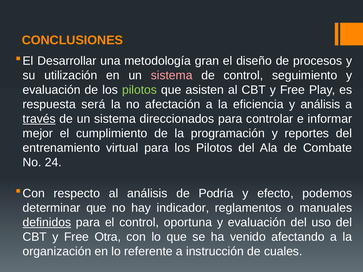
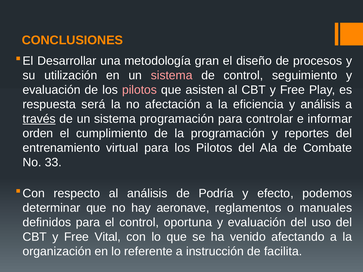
pilotos colour: light green -> pink (140, 90)
sistema direccionados: direccionados -> programación (177, 119)
mejor: mejor -> orden (38, 134)
24: 24 -> 33 (53, 163)
indicador: indicador -> aeronave (183, 208)
definidos underline: present -> none (47, 223)
Otra: Otra -> Vital (108, 237)
cuales: cuales -> facilita (283, 252)
